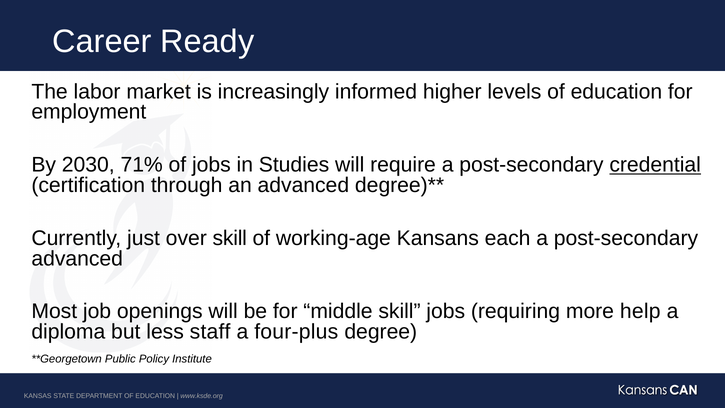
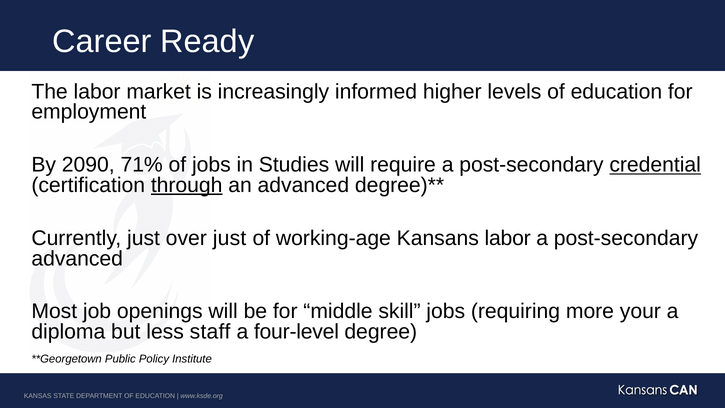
2030: 2030 -> 2090 (88, 165)
through underline: none -> present (187, 185)
over skill: skill -> just (230, 238)
Kansans each: each -> labor (508, 238)
help: help -> your (640, 311)
four-plus: four-plus -> four-level (296, 332)
